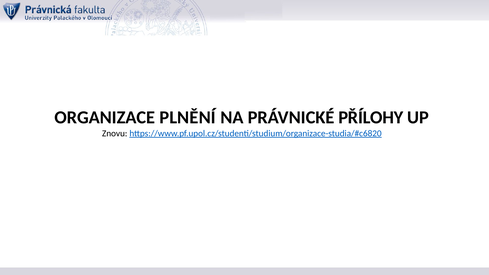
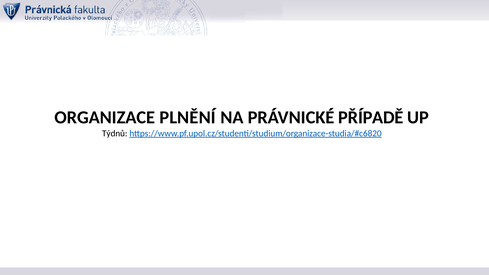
PŘÍLOHY: PŘÍLOHY -> PŘÍPADĚ (371, 117)
Znovu: Znovu -> Týdnů (115, 133)
